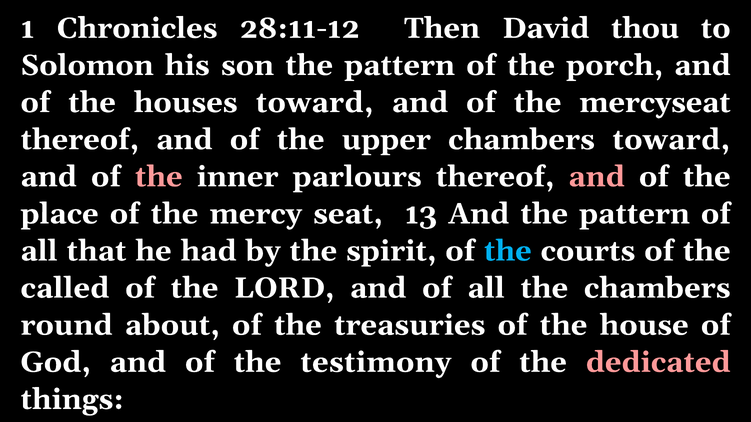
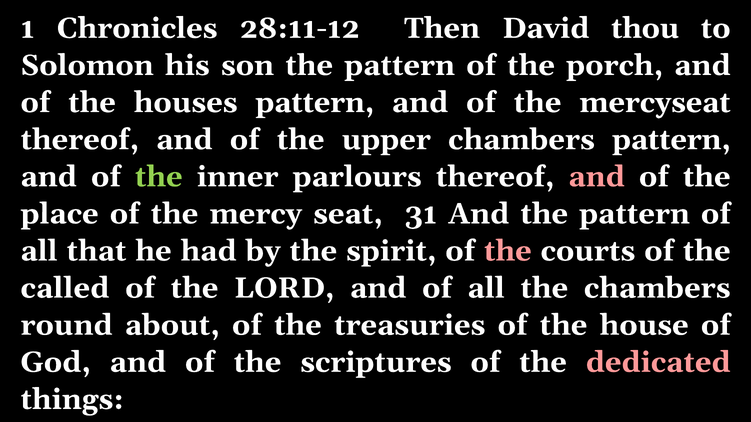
houses toward: toward -> pattern (315, 103)
chambers toward: toward -> pattern (671, 140)
the colour: pink -> light green (159, 177)
13: 13 -> 31 (421, 214)
the colour: light blue -> pink (508, 251)
testimony: testimony -> scriptures (376, 363)
